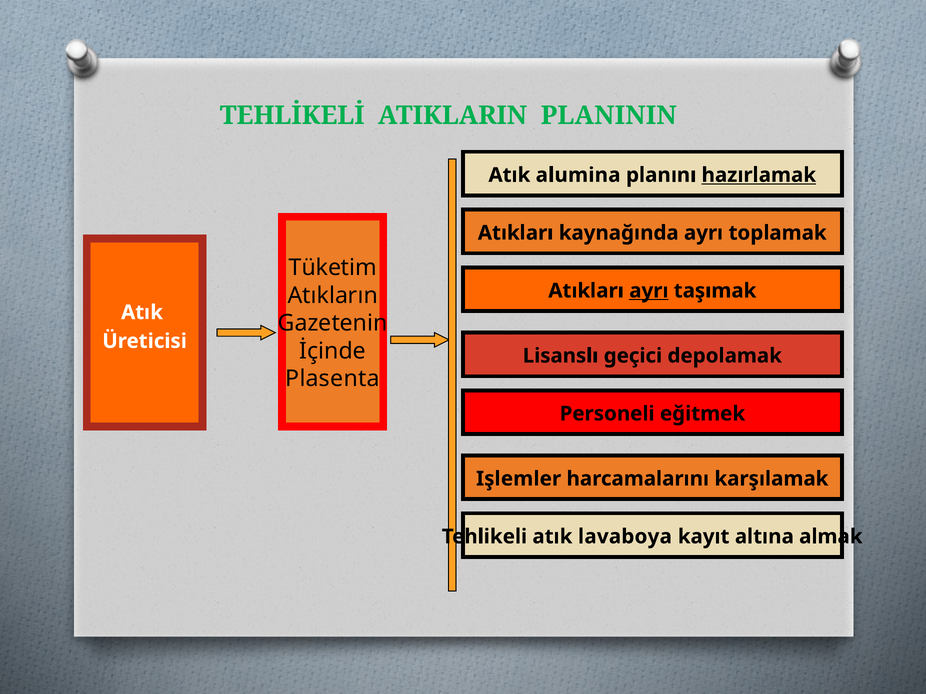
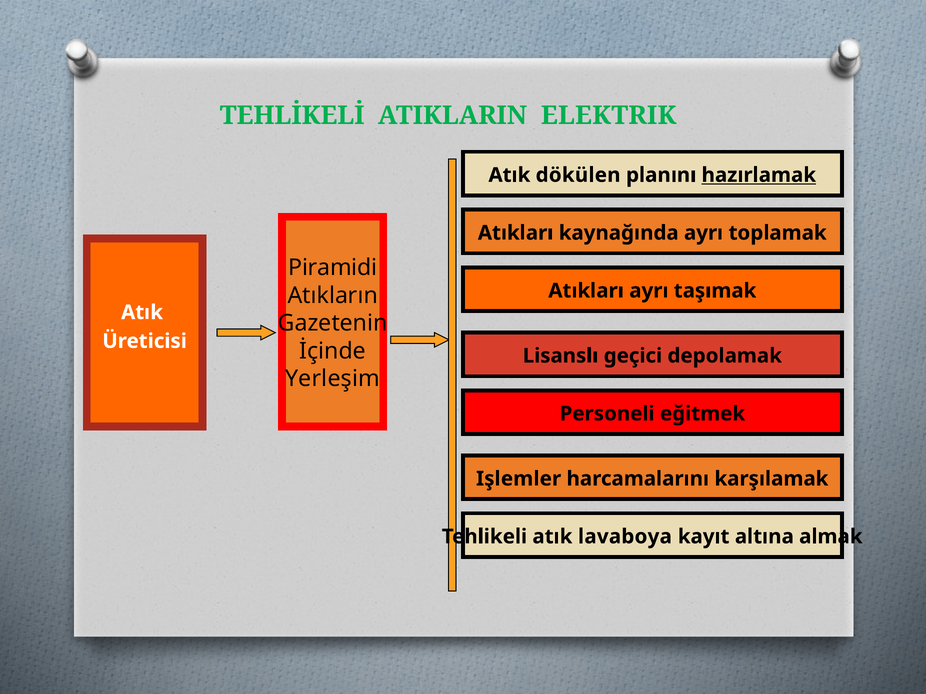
PLANININ: PLANININ -> ELEKTRIK (609, 116)
alumina: alumina -> dökülen (578, 175)
Tüketim: Tüketim -> Piramidi (333, 268)
ayrı underline: present -> none (649, 291)
Plasenta: Plasenta -> Yerleşim (333, 379)
